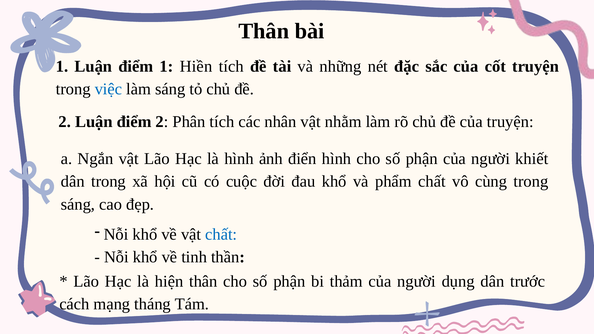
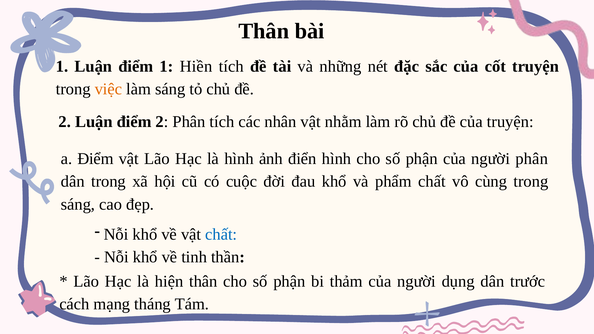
việc colour: blue -> orange (108, 89)
a Ngắn: Ngắn -> Điểm (96, 159)
người khiết: khiết -> phân (532, 159)
